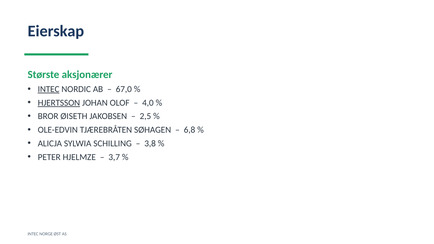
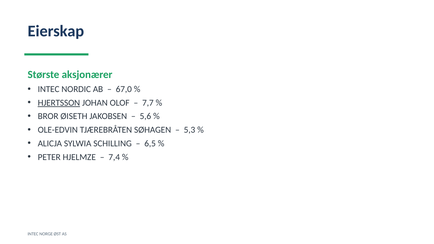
INTEC underline: present -> none (49, 89)
4,0: 4,0 -> 7,7 (148, 103)
2,5: 2,5 -> 5,6 (145, 116)
6,8: 6,8 -> 5,3 (189, 130)
3,8: 3,8 -> 6,5 (150, 144)
3,7: 3,7 -> 7,4 (114, 157)
